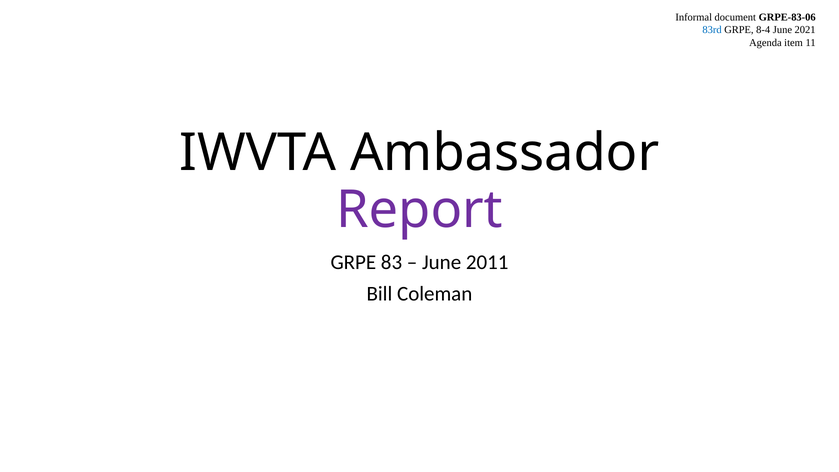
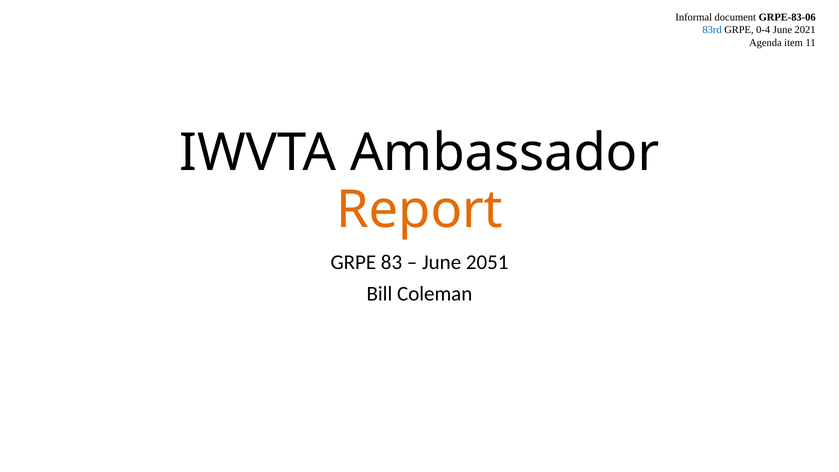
8-4: 8-4 -> 0-4 (763, 30)
Report colour: purple -> orange (419, 210)
2011: 2011 -> 2051 (487, 262)
